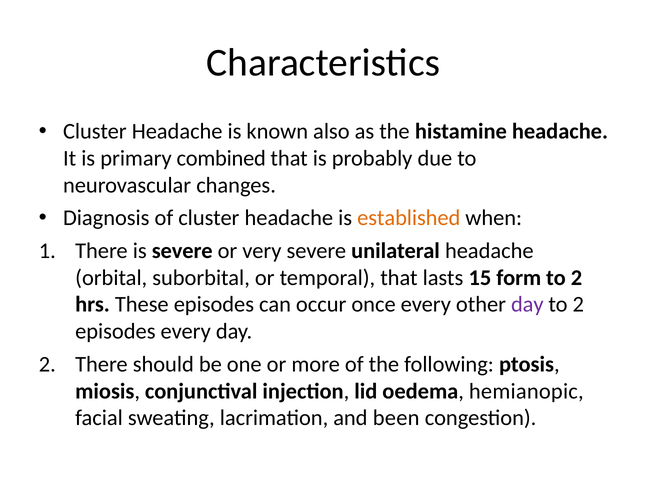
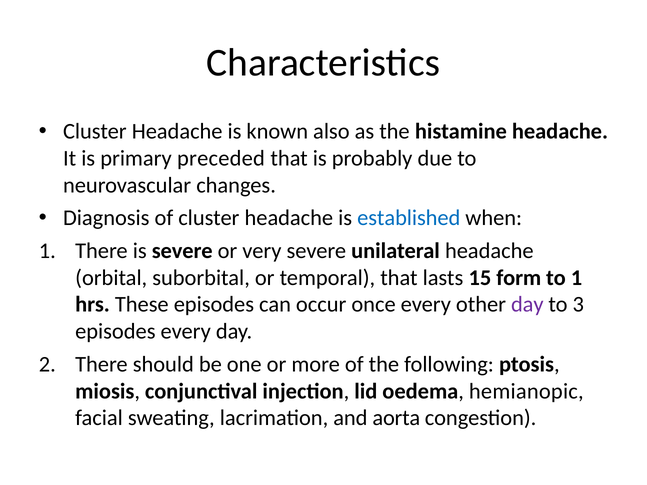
combined: combined -> preceded (221, 158)
established colour: orange -> blue (409, 218)
2: 2 -> 1 (576, 278)
2: 2 -> 3 (578, 305)
been: been -> aorta (396, 418)
